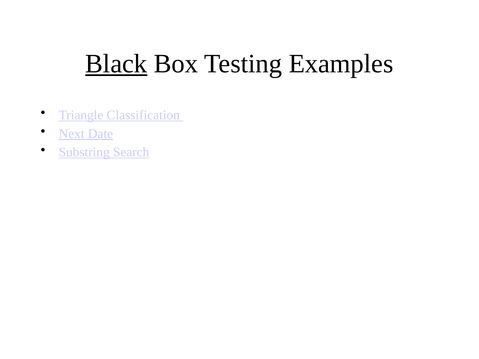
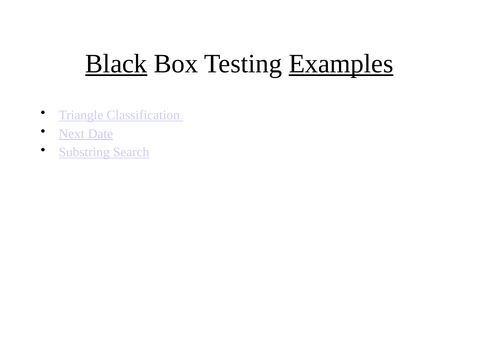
Examples underline: none -> present (341, 64)
